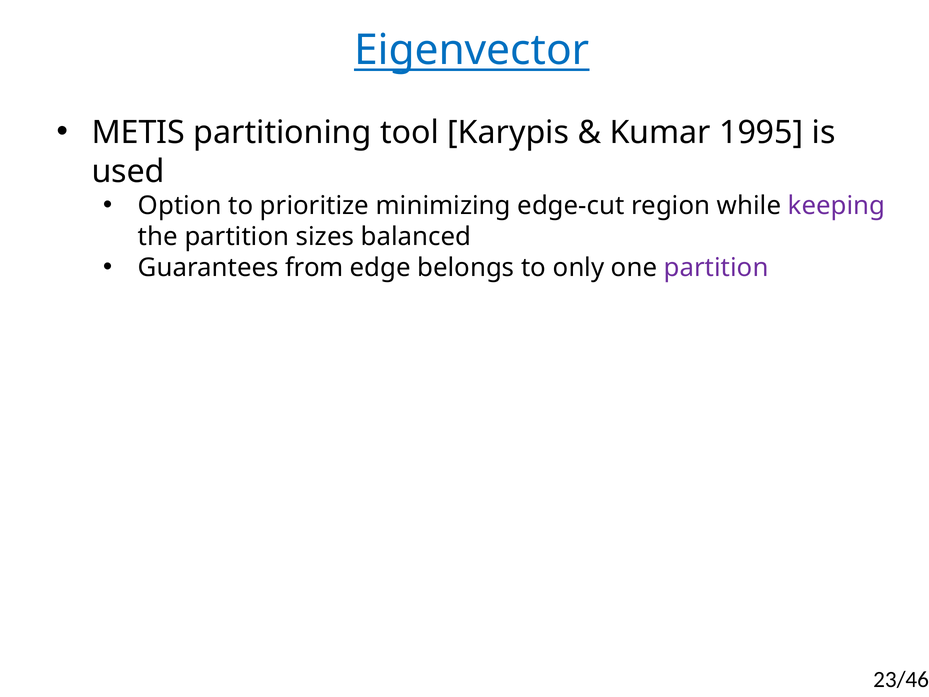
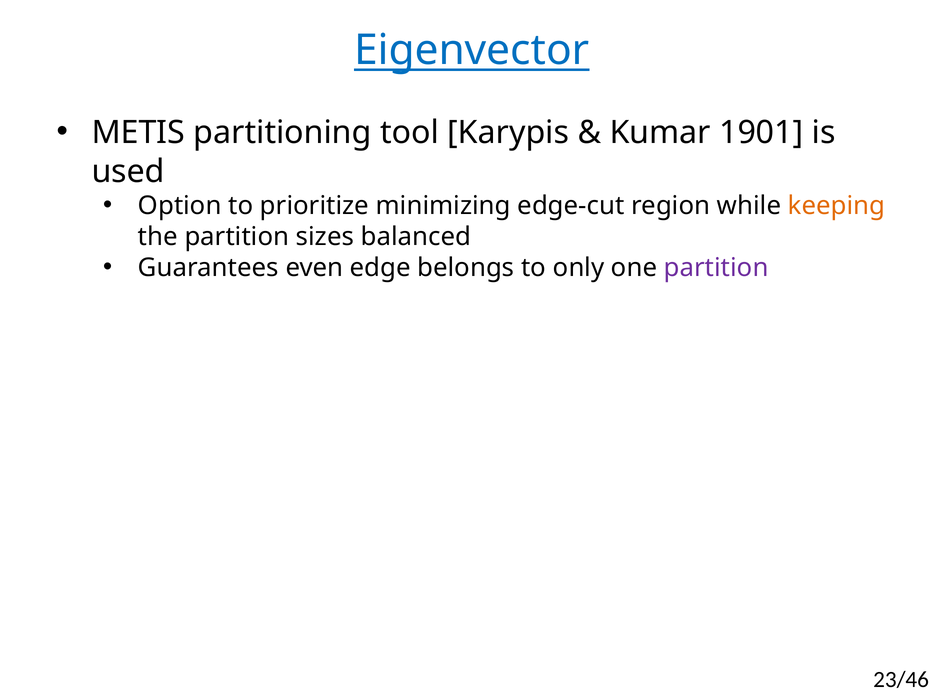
1995: 1995 -> 1901 (761, 133)
keeping colour: purple -> orange (837, 206)
from: from -> even (314, 268)
